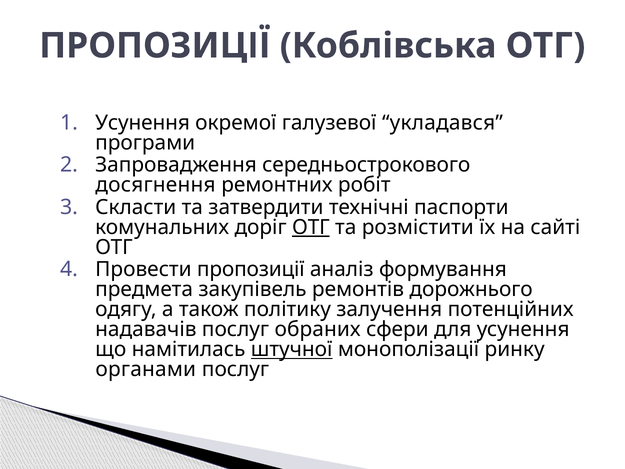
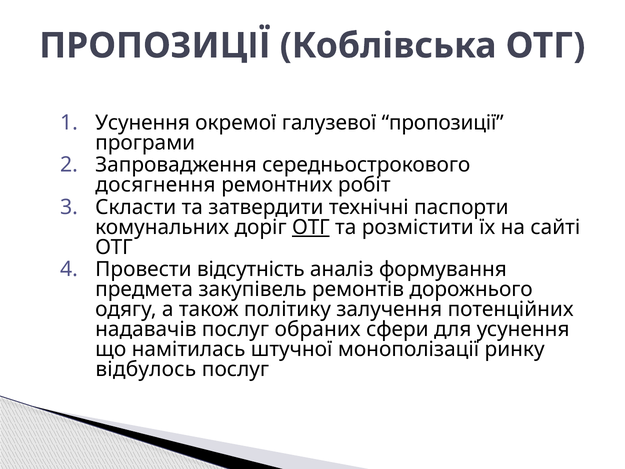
галузевої укладався: укладався -> пропозиції (443, 123)
Провести пропозиції: пропозиції -> відсутність (251, 269)
штучної underline: present -> none (292, 349)
органами: органами -> відбулось (146, 369)
